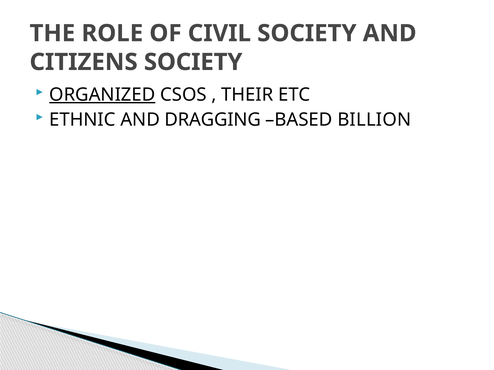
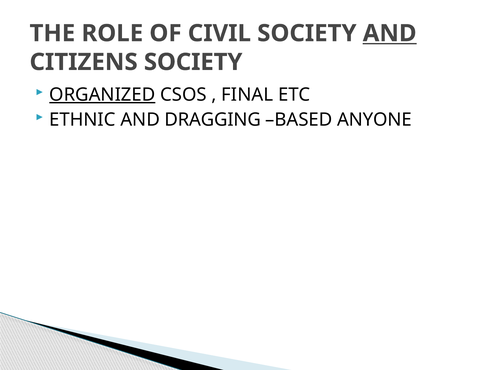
AND underline: none -> present (390, 33)
THEIR: THEIR -> FINAL (247, 95)
BILLION: BILLION -> ANYONE (374, 120)
